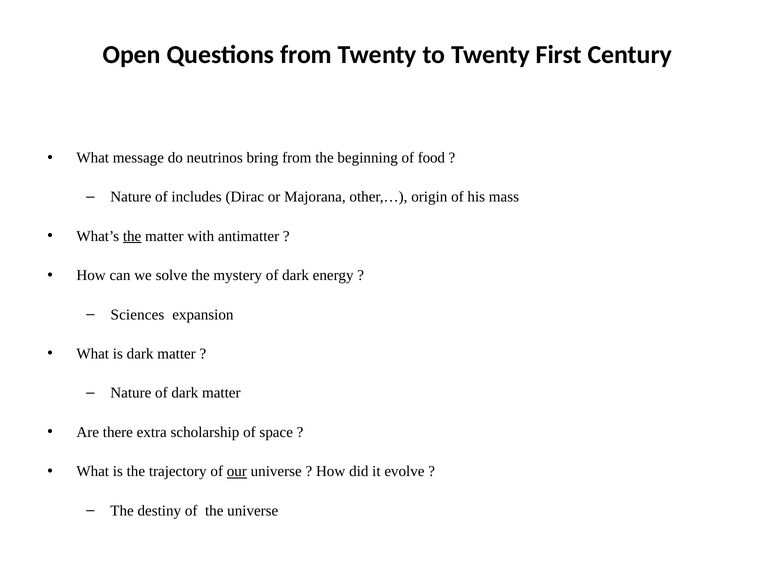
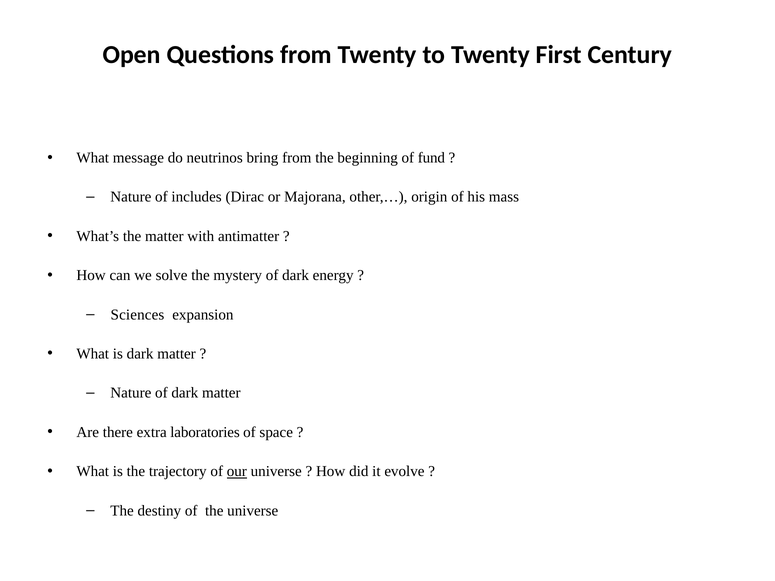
food: food -> fund (431, 158)
the underline: present -> none (132, 236)
scholarship: scholarship -> laboratories (205, 432)
